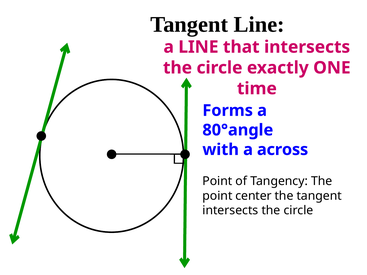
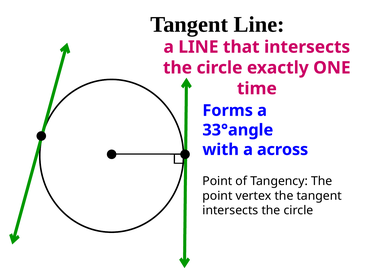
80°angle: 80°angle -> 33°angle (238, 130)
center: center -> vertex (253, 196)
